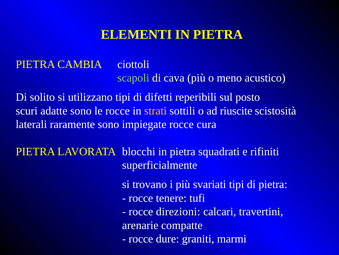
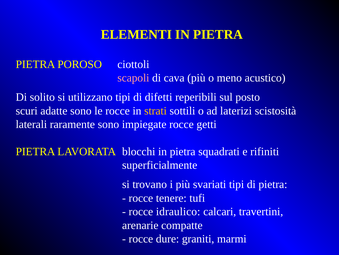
CAMBIA: CAMBIA -> POROSO (80, 64)
scapoli colour: light green -> pink (133, 78)
riuscite: riuscite -> laterizi (236, 111)
cura: cura -> getti (207, 124)
direzioni: direzioni -> idraulico (178, 211)
